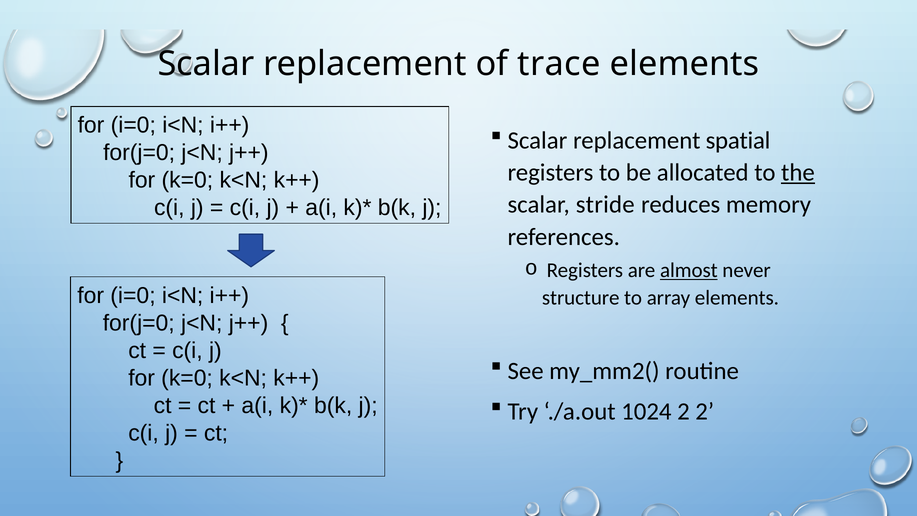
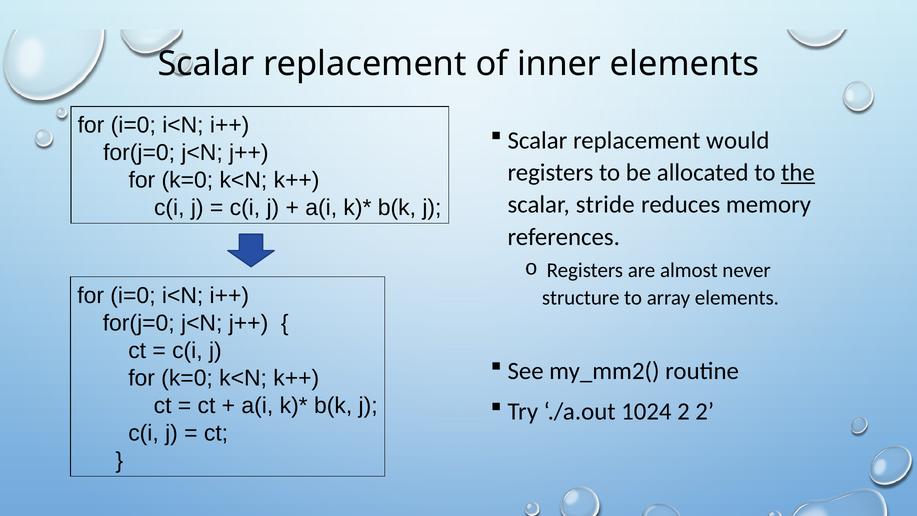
trace: trace -> inner (559, 64)
spatial: spatial -> would (738, 140)
almost underline: present -> none (689, 270)
